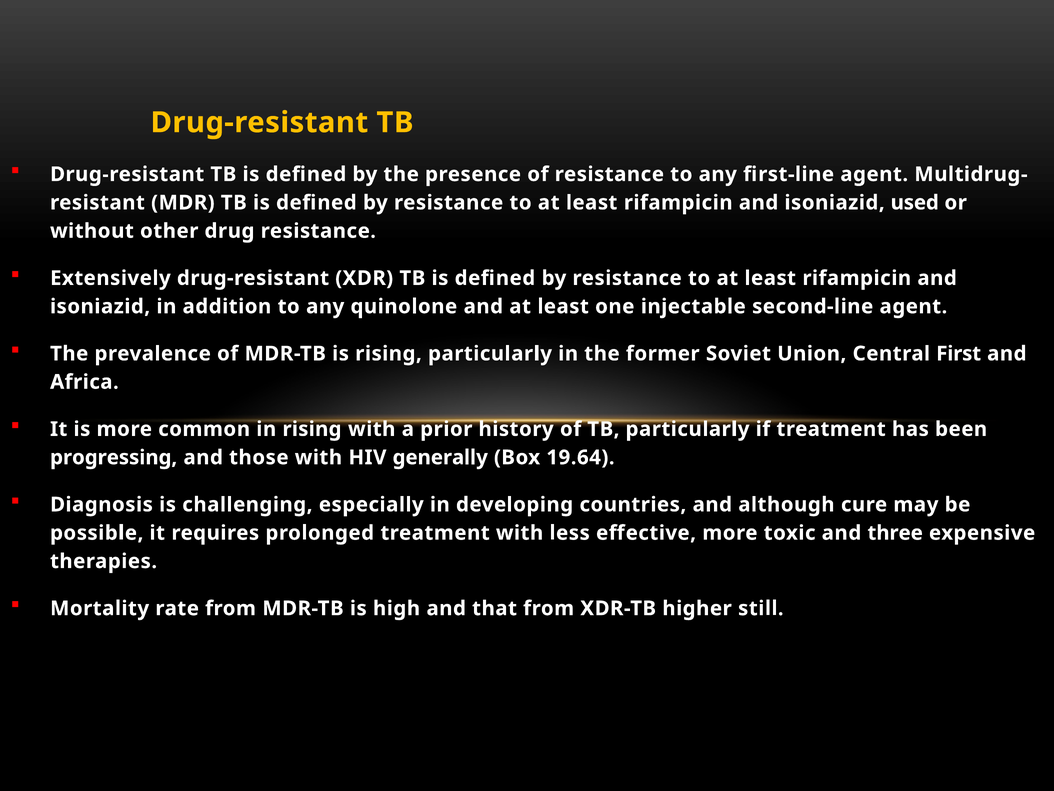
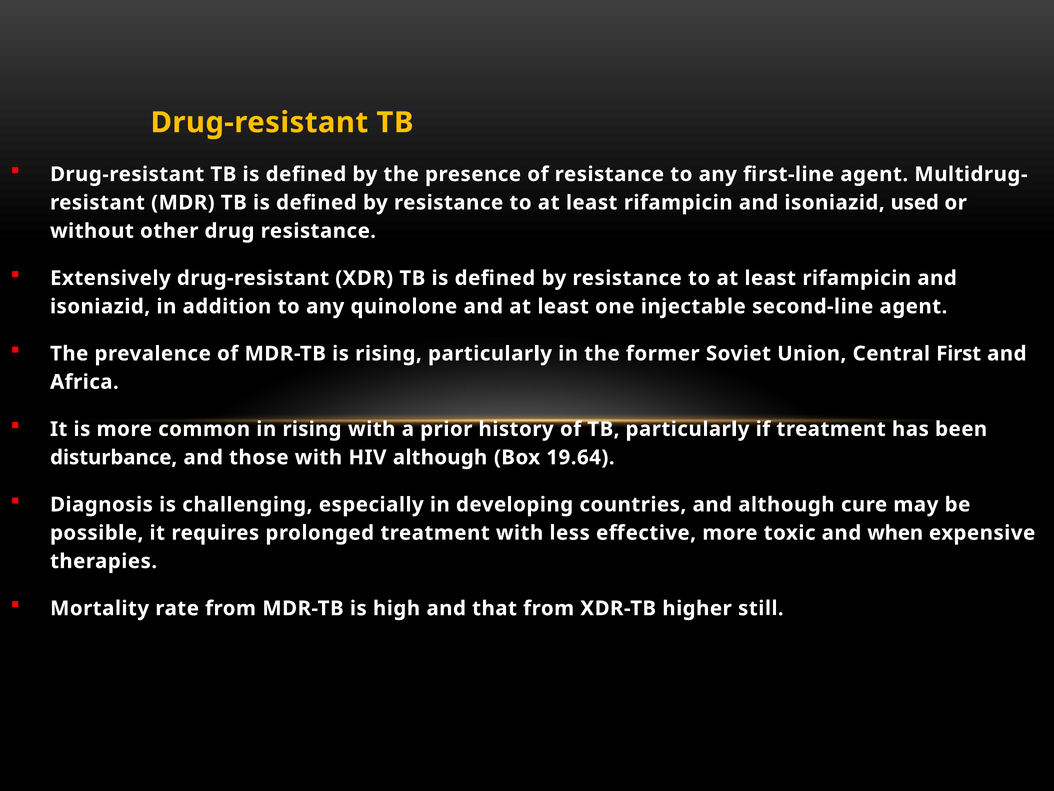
progressing: progressing -> disturbance (114, 457)
HIV generally: generally -> although (440, 457)
three: three -> when (895, 533)
